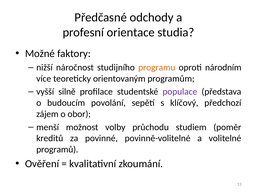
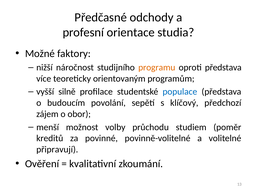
oproti národním: národním -> představa (223, 67)
populace colour: purple -> blue (180, 92)
programů: programů -> připravují (57, 149)
